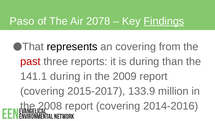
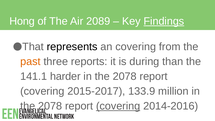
Paso: Paso -> Hong (22, 21)
2078: 2078 -> 2089 (98, 21)
past colour: red -> orange (30, 62)
141.1 during: during -> harder (65, 76)
2009: 2009 -> 2078 (125, 76)
2008: 2008 -> 2078 (50, 106)
covering underline: none -> present (118, 106)
